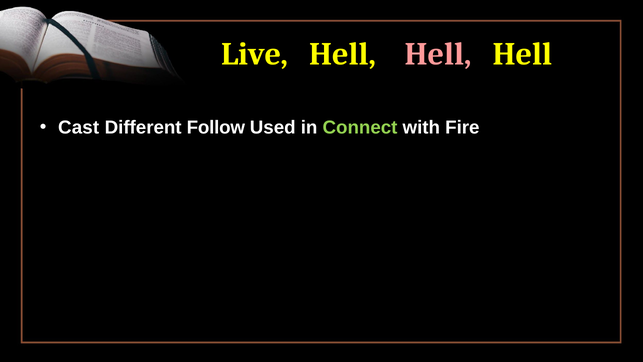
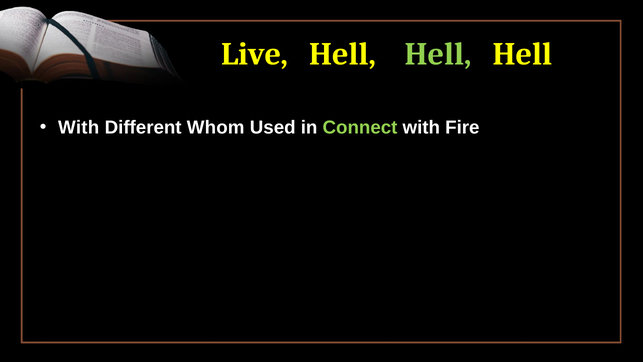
Hell colour: pink -> light green (438, 54)
Cast: Cast -> With (79, 127)
Follow: Follow -> Whom (216, 127)
